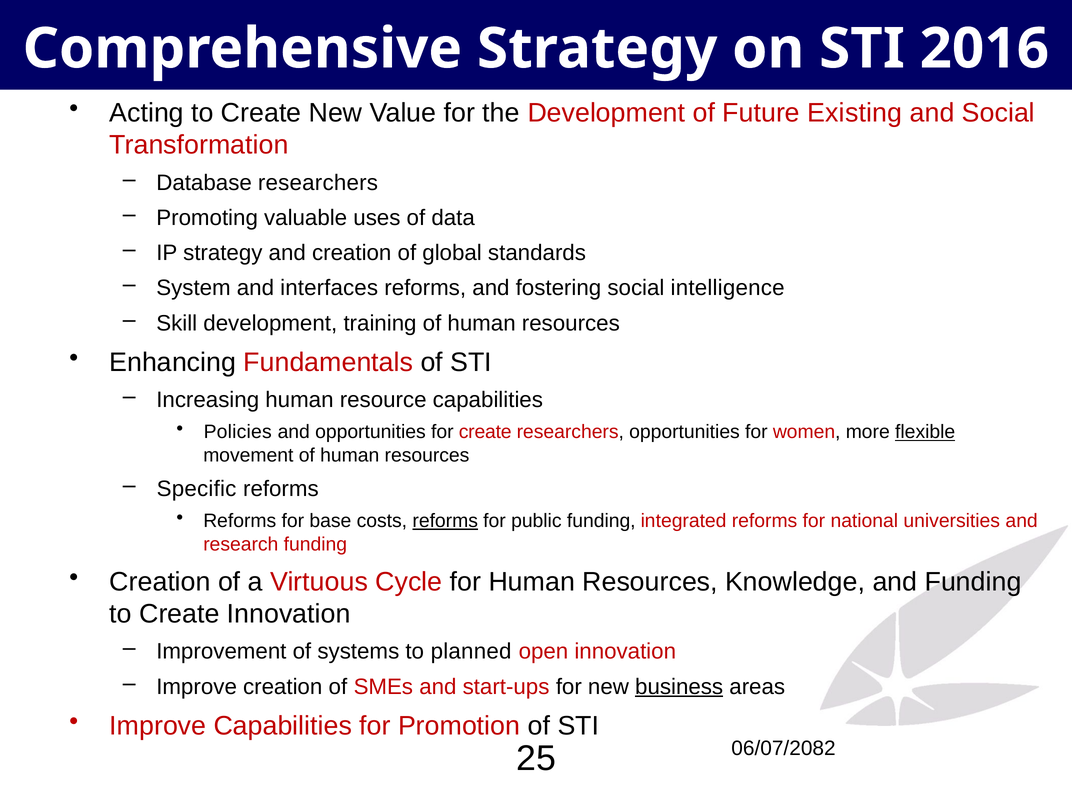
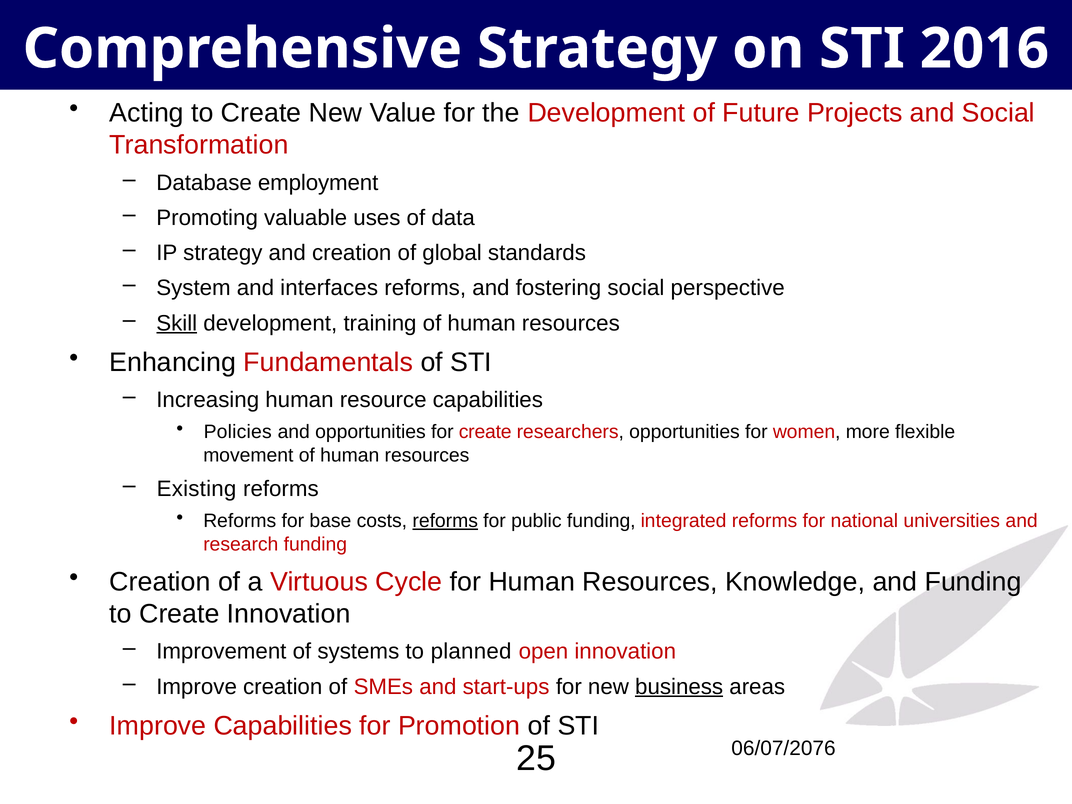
Existing: Existing -> Projects (855, 113)
Database researchers: researchers -> employment (318, 183)
intelligence: intelligence -> perspective (728, 288)
Skill underline: none -> present (177, 323)
flexible underline: present -> none (925, 432)
Specific: Specific -> Existing (197, 489)
06/07/2082: 06/07/2082 -> 06/07/2076 (783, 749)
